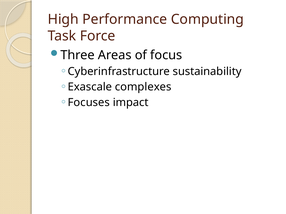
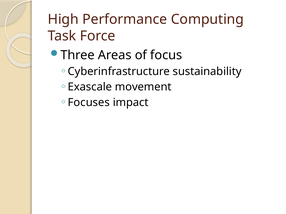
complexes: complexes -> movement (143, 87)
